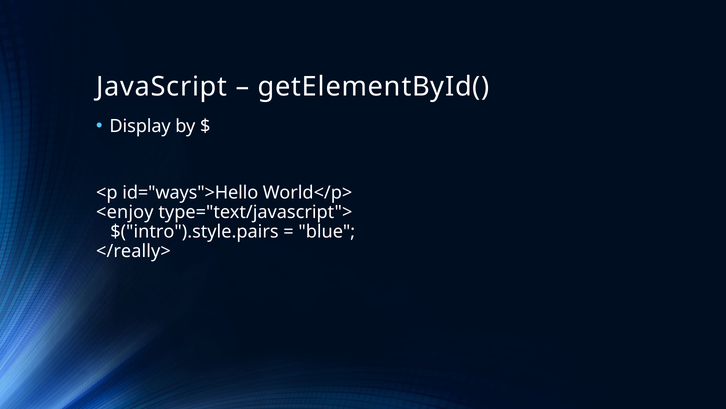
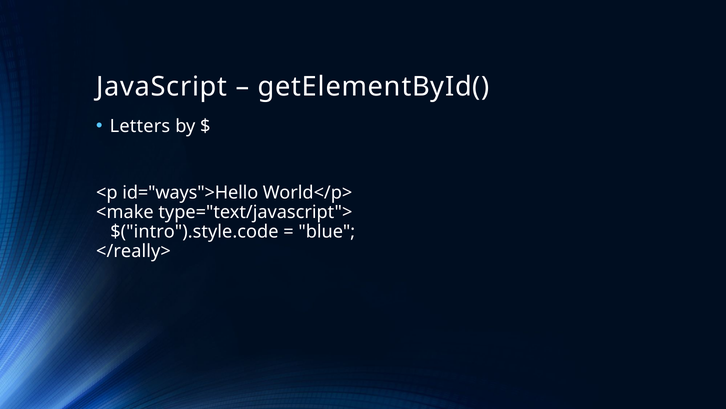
Display: Display -> Letters (140, 126)
<enjoy: <enjoy -> <make (125, 212)
$("intro").style.pairs: $("intro").style.pairs -> $("intro").style.code (194, 231)
